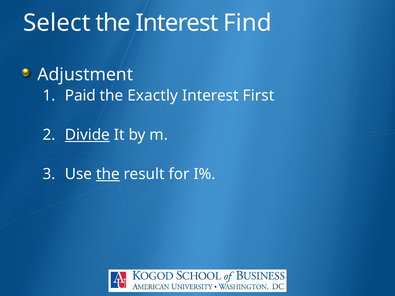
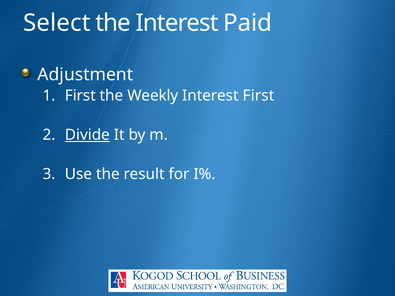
Find: Find -> Paid (248, 23)
Paid: Paid -> First (80, 96)
Exactly: Exactly -> Weekly (153, 96)
the underline: present -> none (108, 174)
